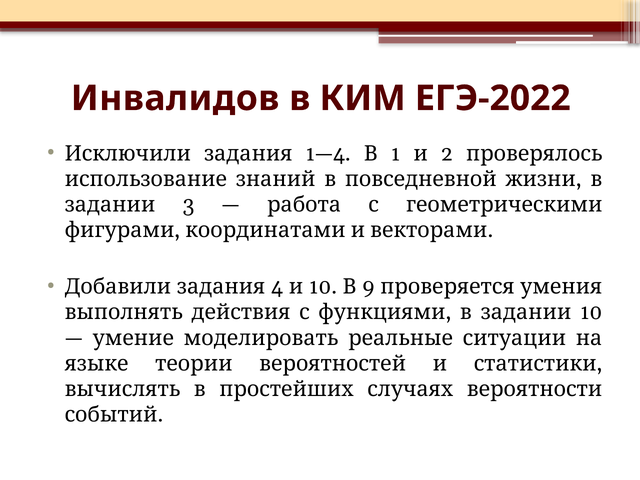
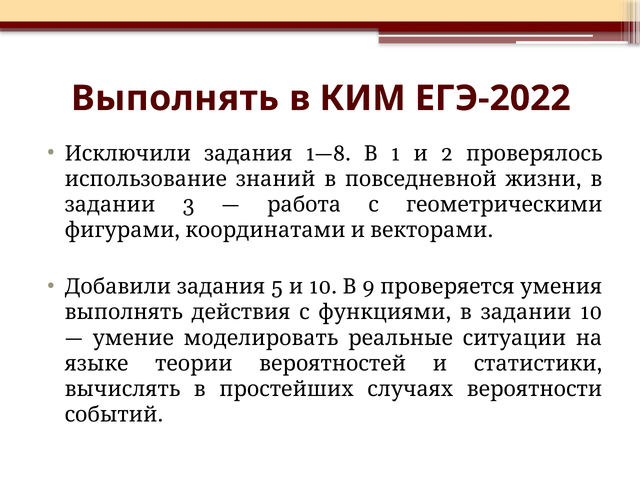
Инвалидов: Инвалидов -> Выполнять (175, 98)
1—4: 1—4 -> 1—8 (328, 153)
4: 4 -> 5 (277, 287)
